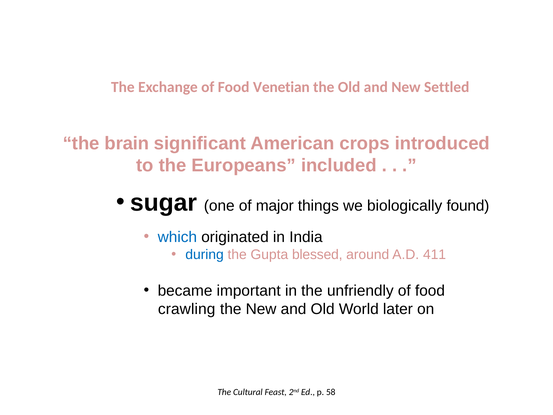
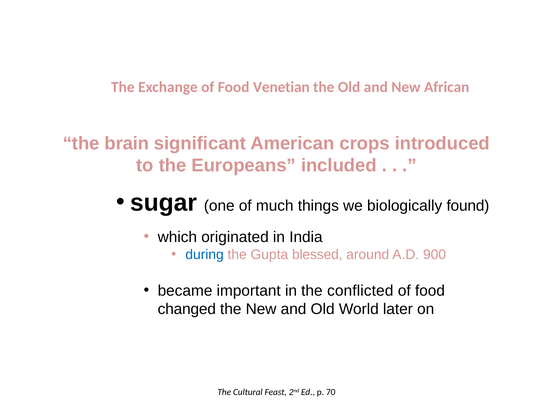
Settled: Settled -> African (447, 87)
major: major -> much (275, 206)
which colour: blue -> black (177, 237)
411: 411 -> 900 (435, 254)
unfriendly: unfriendly -> conflicted (360, 290)
crawling: crawling -> changed (187, 309)
58: 58 -> 70 (331, 392)
